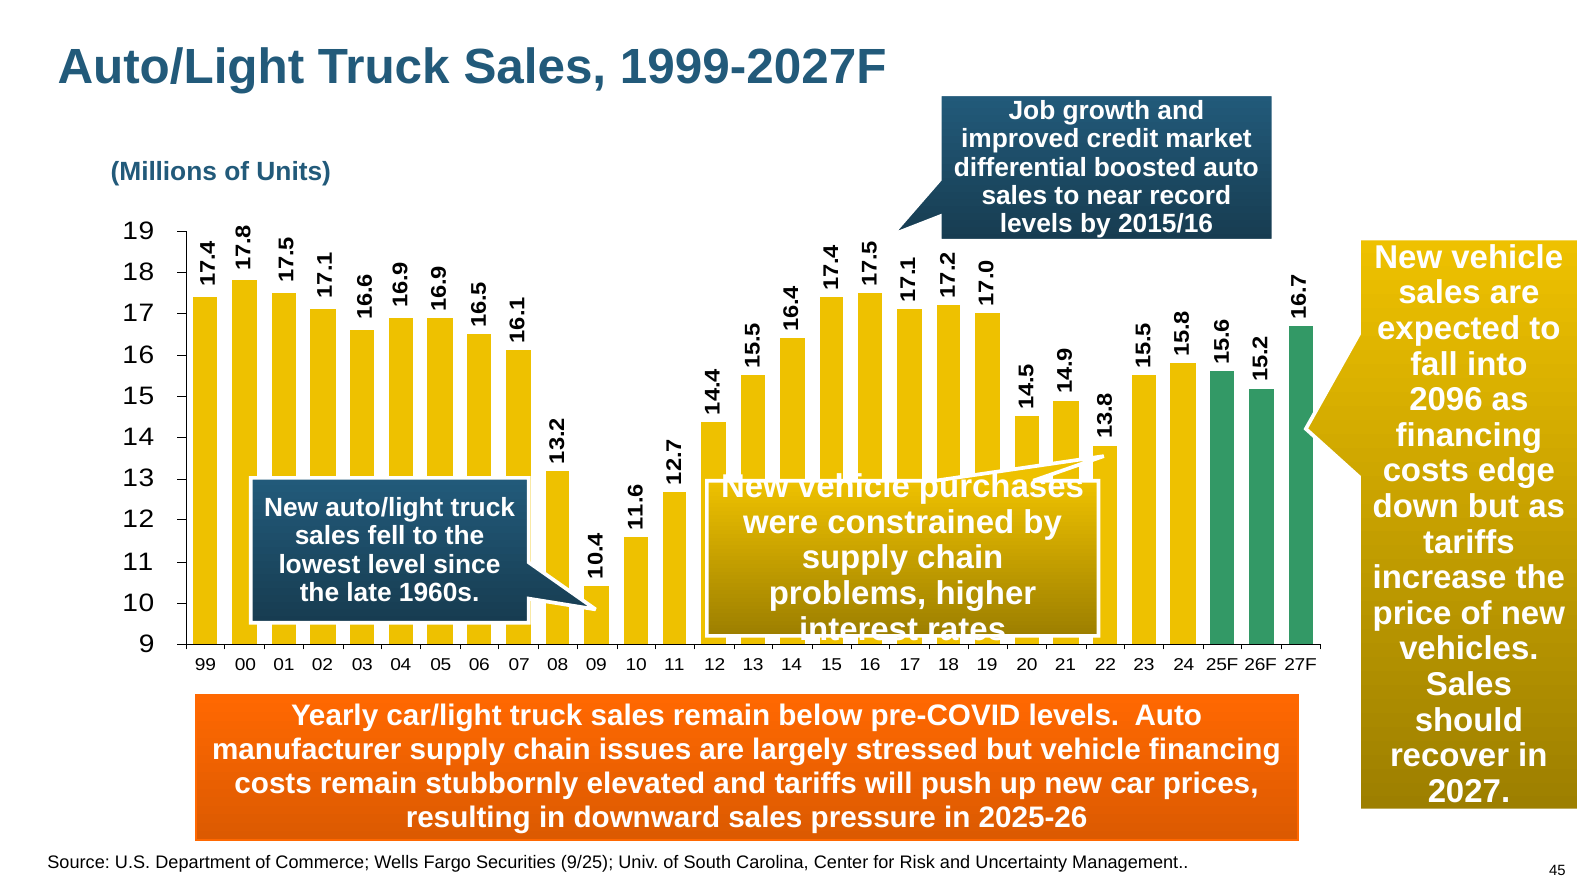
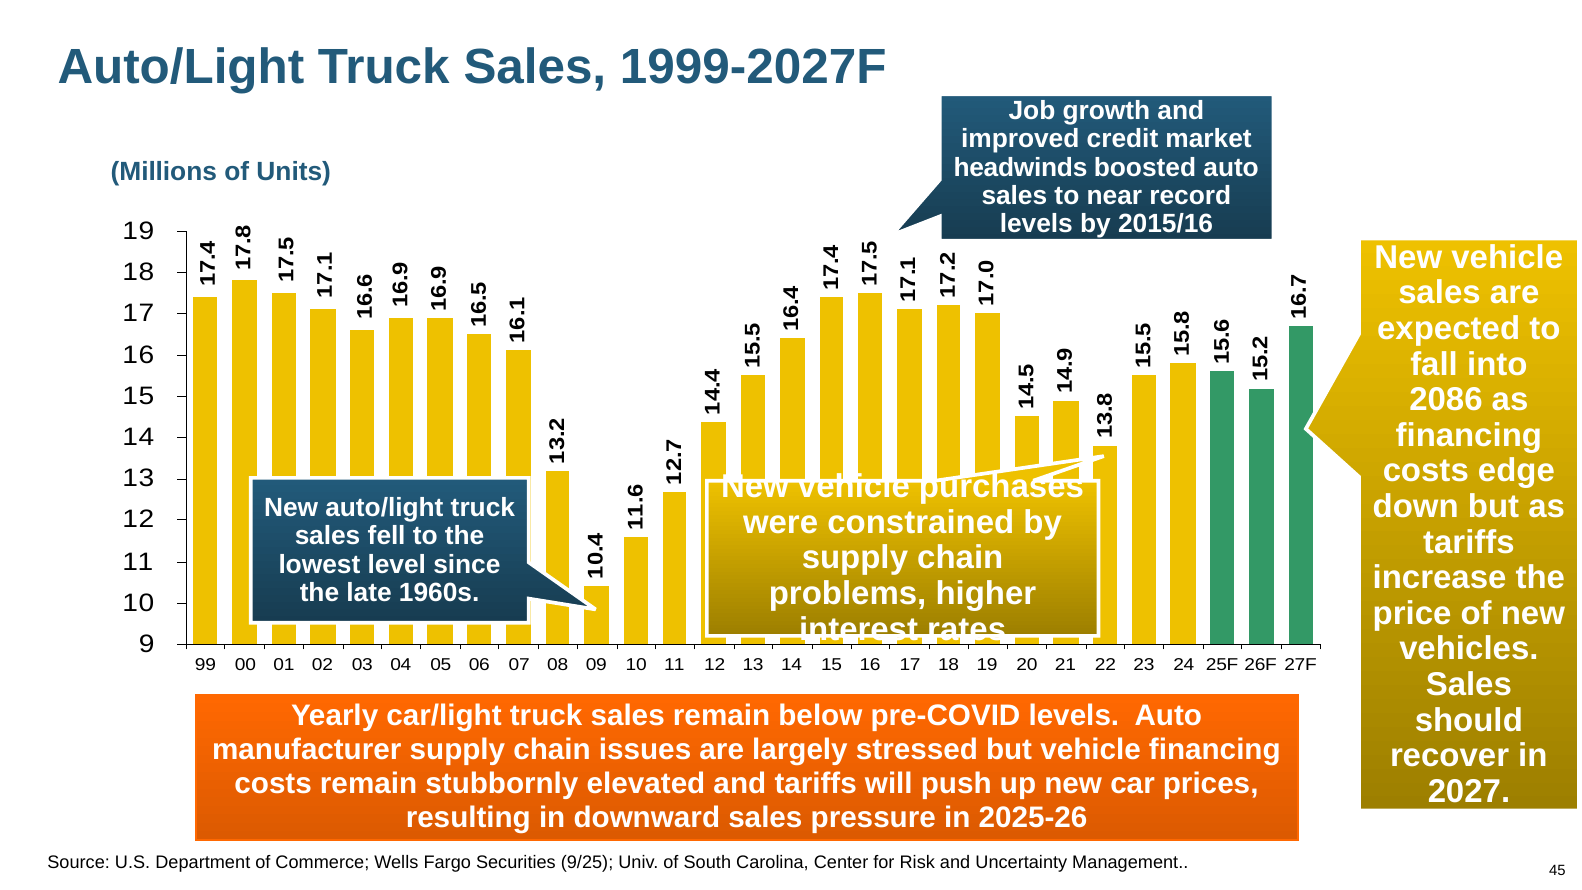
differential: differential -> headwinds (1020, 167)
2096: 2096 -> 2086 (1446, 400)
